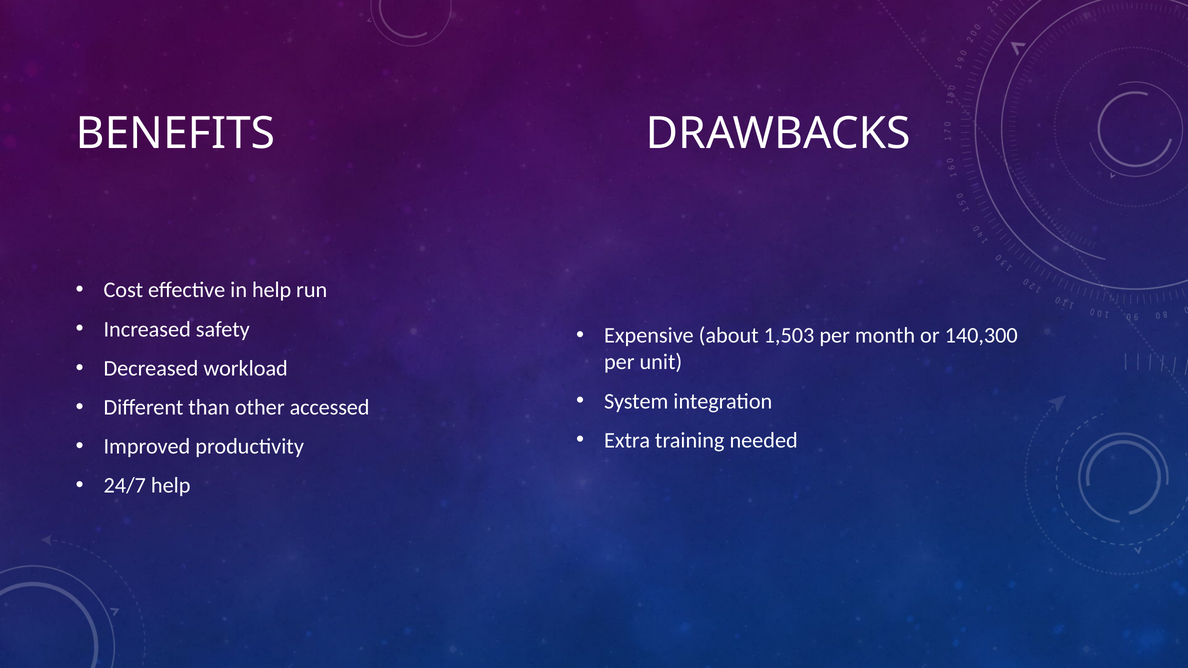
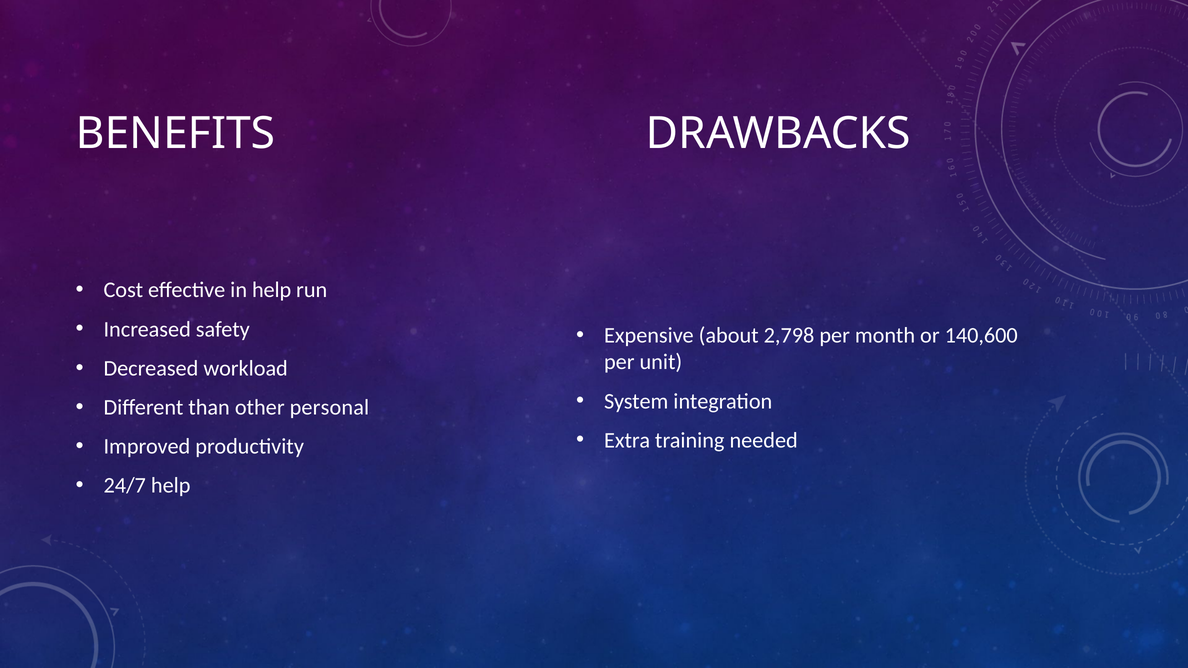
1,503: 1,503 -> 2,798 (789, 336)
140,300: 140,300 -> 140,600 (981, 336)
accessed: accessed -> personal (329, 408)
